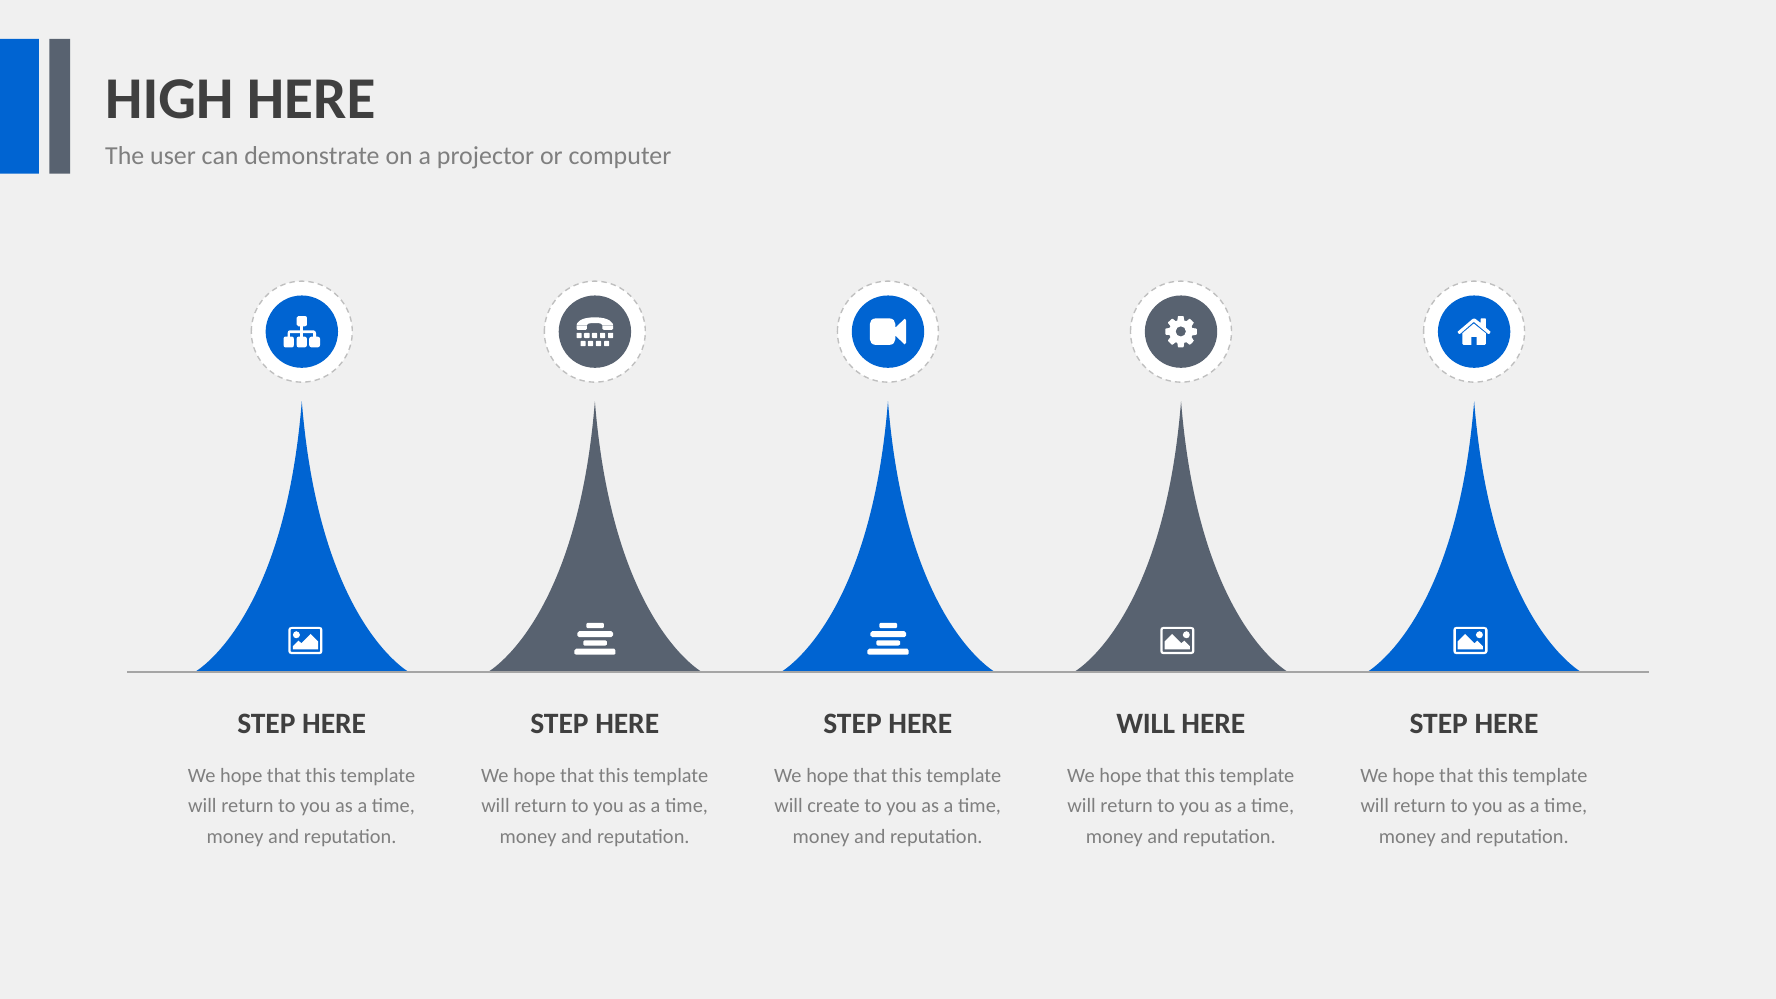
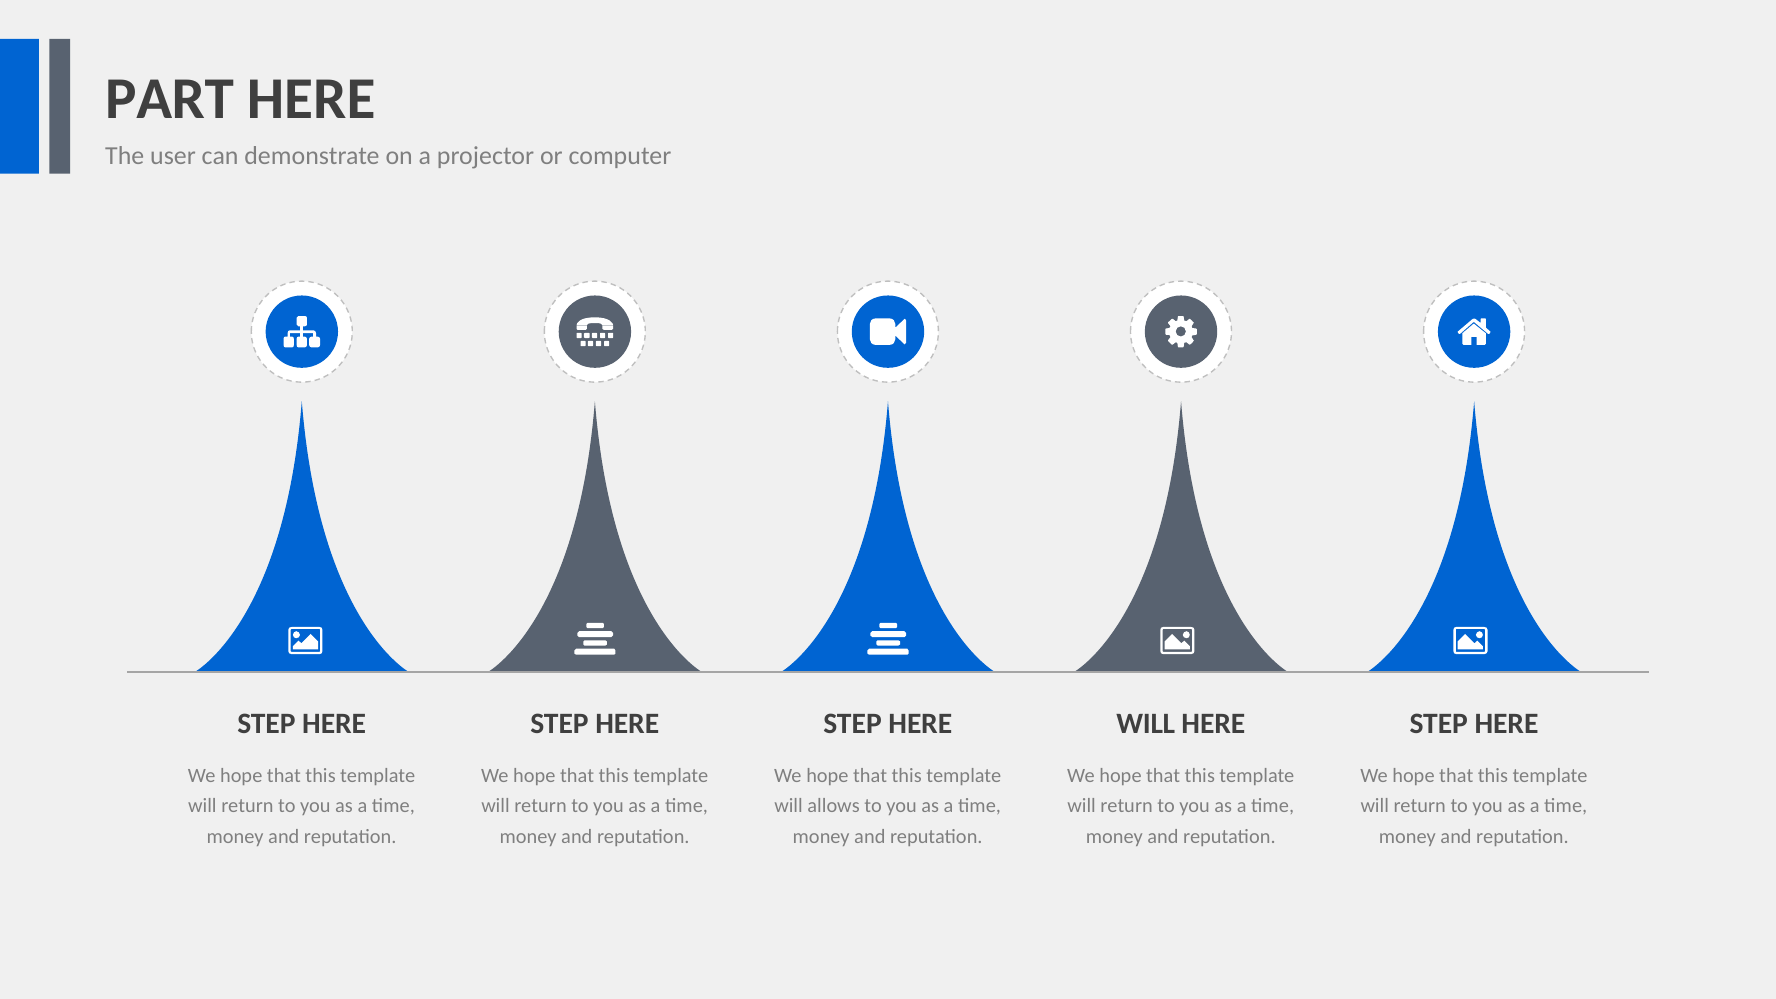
HIGH: HIGH -> PART (170, 99)
create: create -> allows (834, 806)
